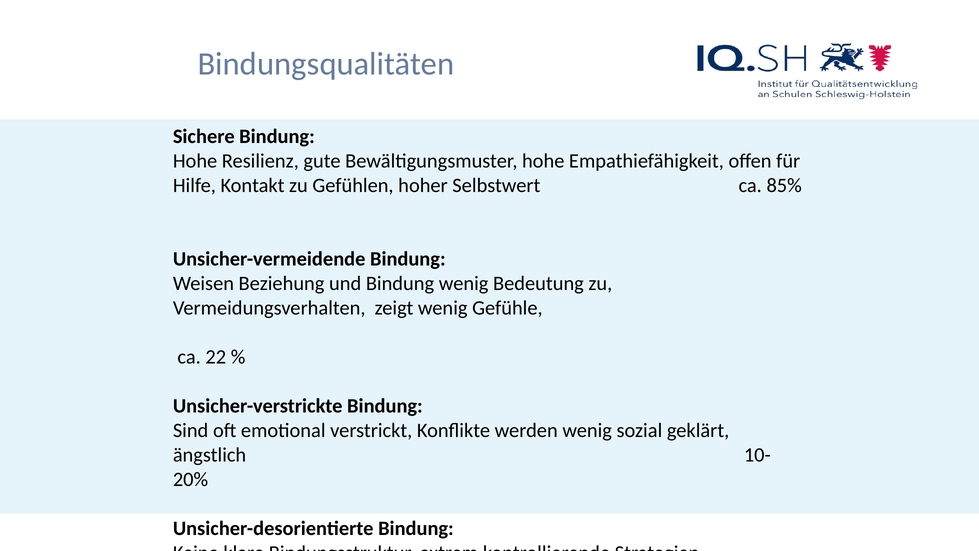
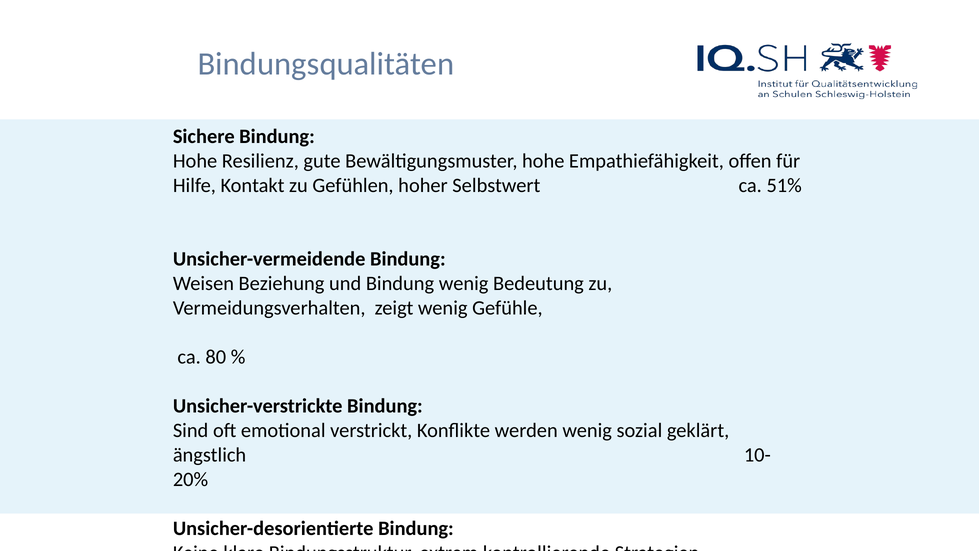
85%: 85% -> 51% (784, 185)
22: 22 -> 80 (216, 357)
